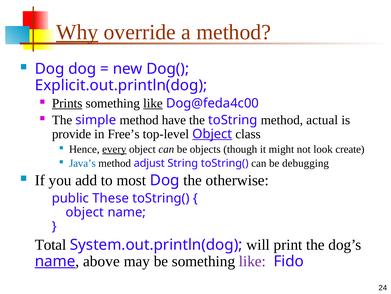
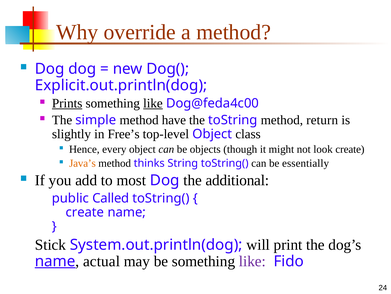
Why underline: present -> none (77, 32)
actual: actual -> return (322, 120)
provide: provide -> slightly (71, 134)
Object underline: present -> none (212, 134)
every underline: present -> none (114, 149)
Java’s colour: blue -> orange (82, 163)
adjust: adjust -> thinks (149, 163)
debugging: debugging -> essentially (306, 163)
otherwise: otherwise -> additional (237, 180)
These: These -> Called (111, 198)
object: object -> create (85, 212)
Total: Total -> Stick (50, 244)
above: above -> actual (101, 261)
